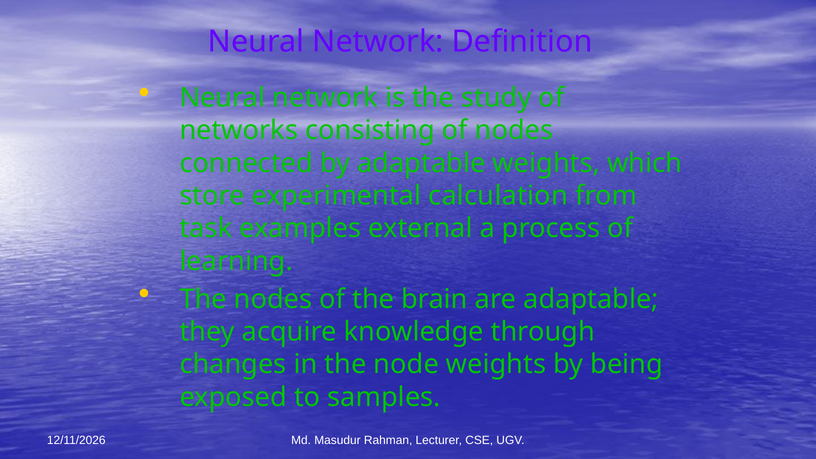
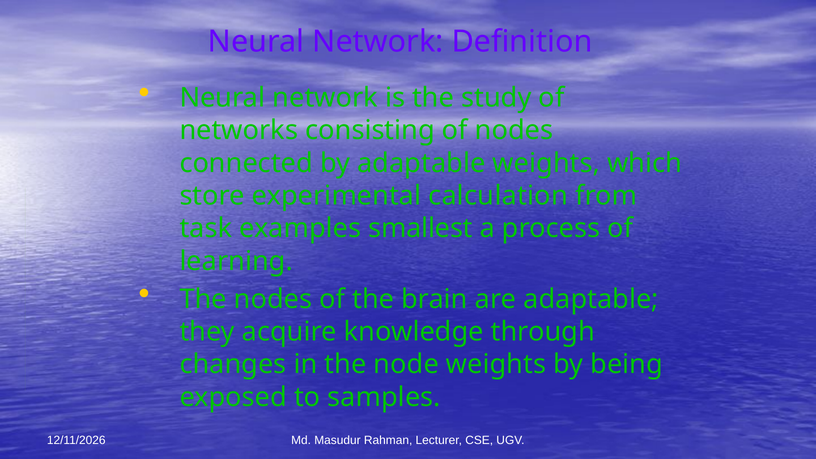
external: external -> smallest (420, 228)
